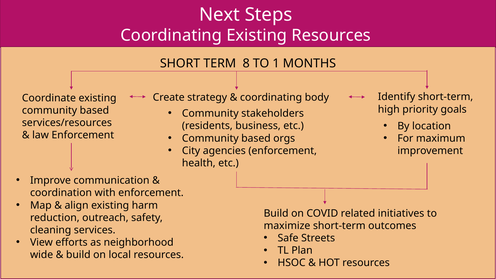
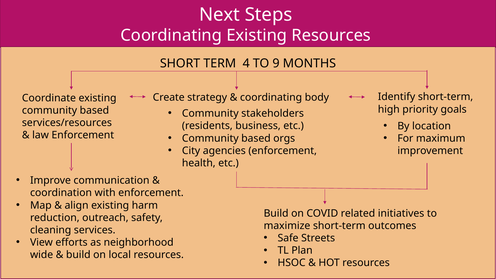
8: 8 -> 4 (246, 63)
1: 1 -> 9 (276, 63)
